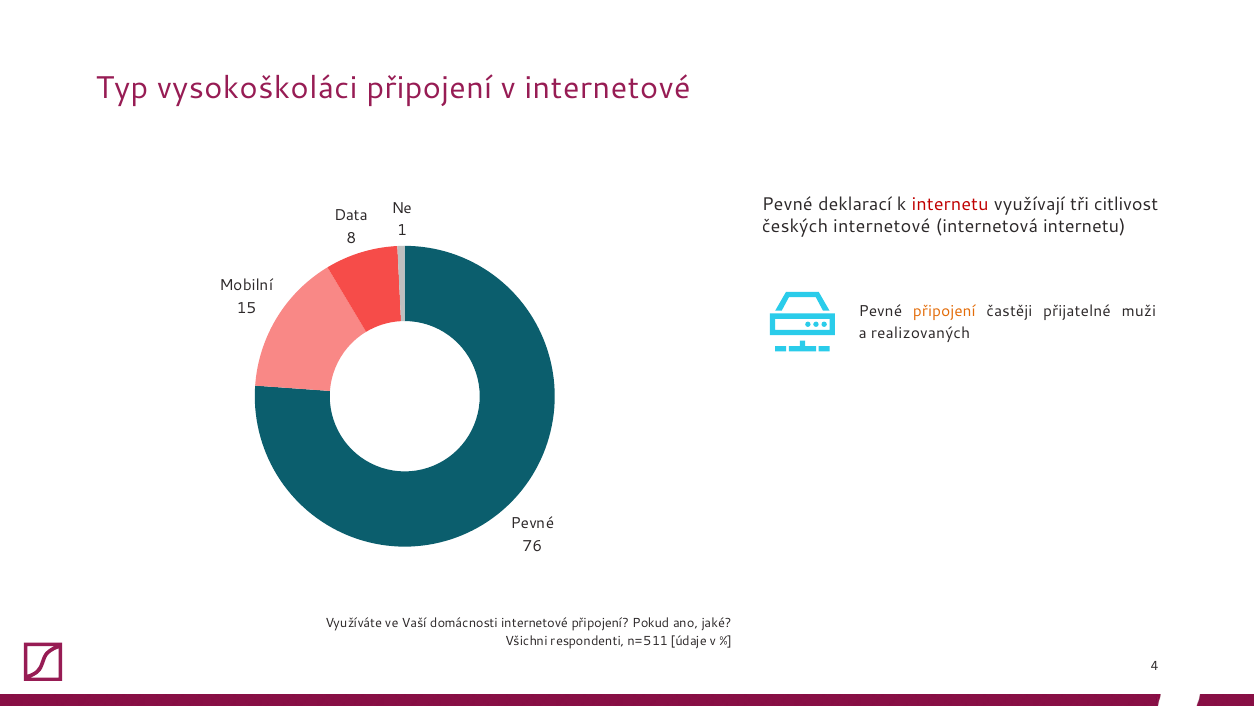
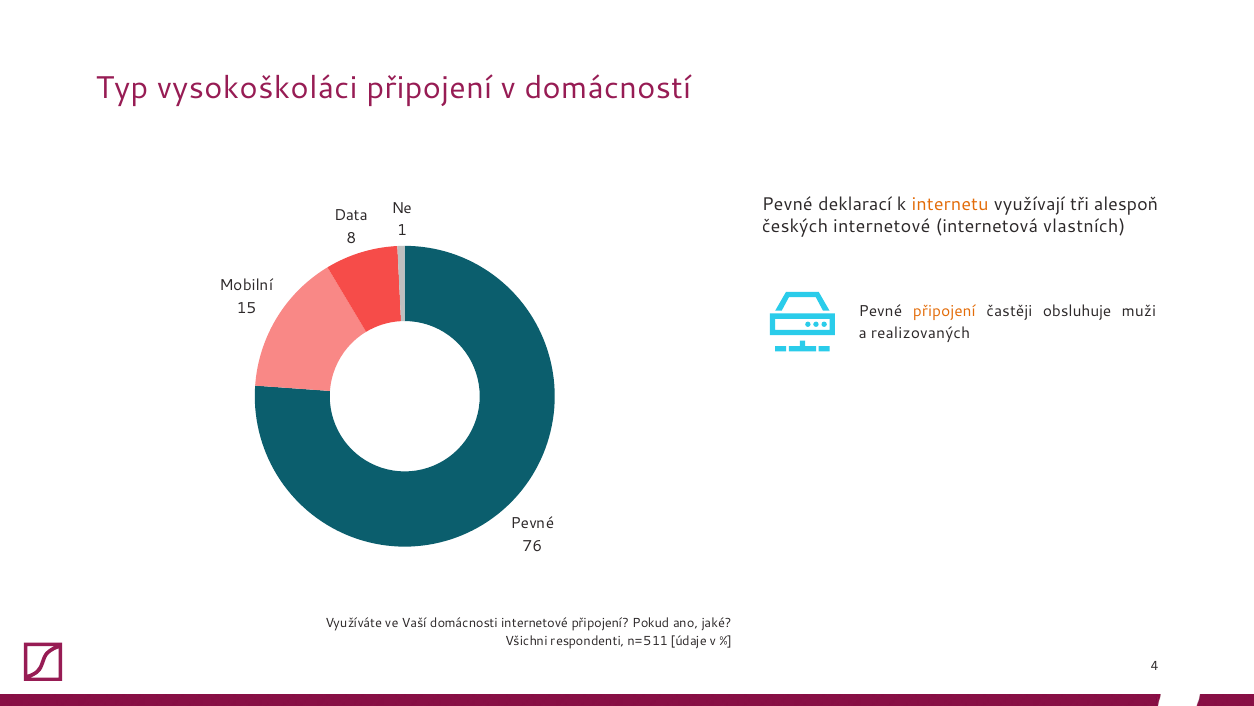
v internetové: internetové -> domácností (608, 88)
internetu colour: red -> orange (950, 204)
citlivost: citlivost -> alespoň (1126, 204)
internetová internetu: internetu -> vlastních (1084, 226)
přijatelné: přijatelné -> obsluhuje (1077, 311)
